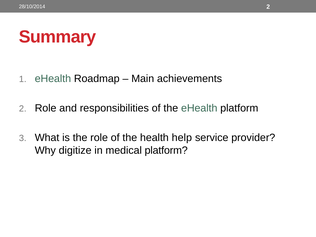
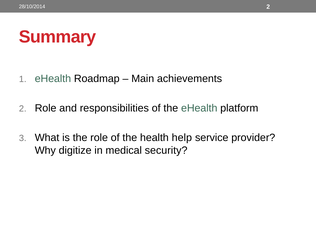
medical platform: platform -> security (166, 150)
